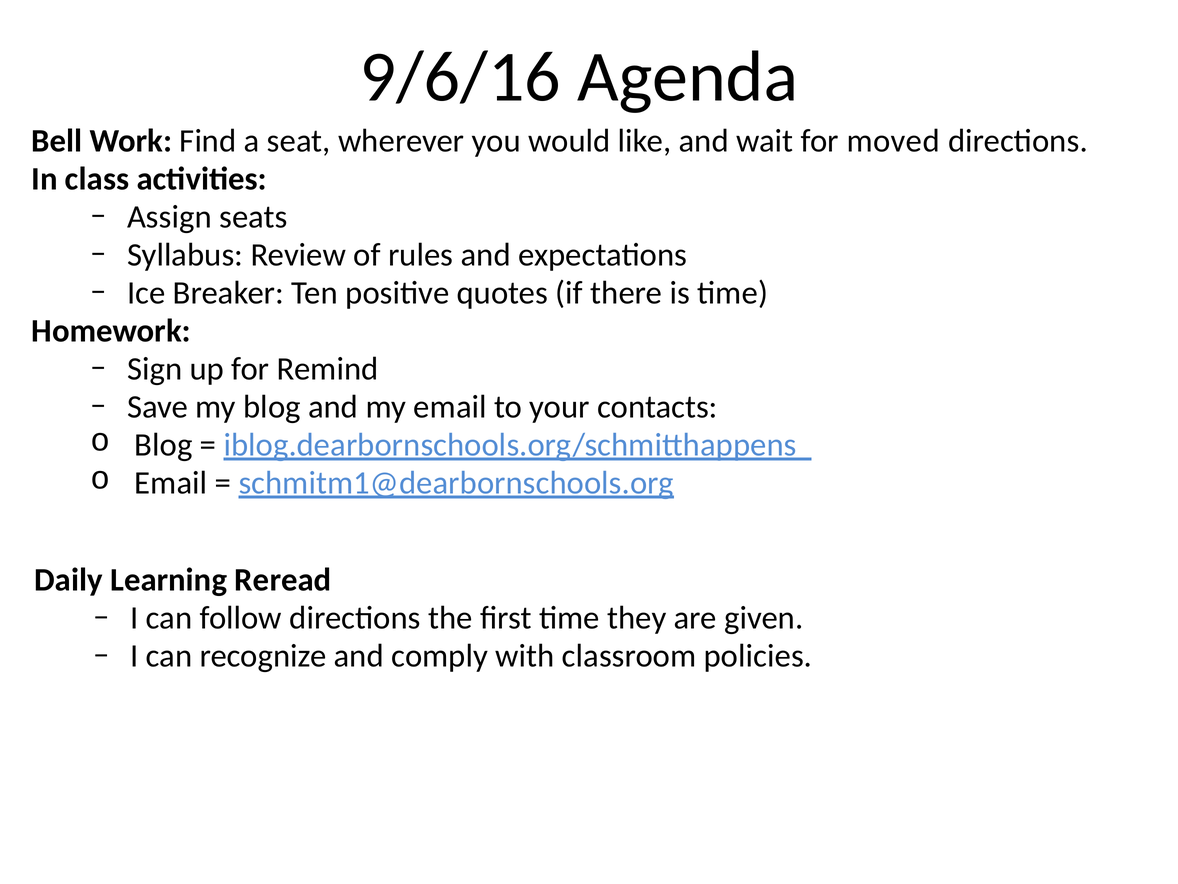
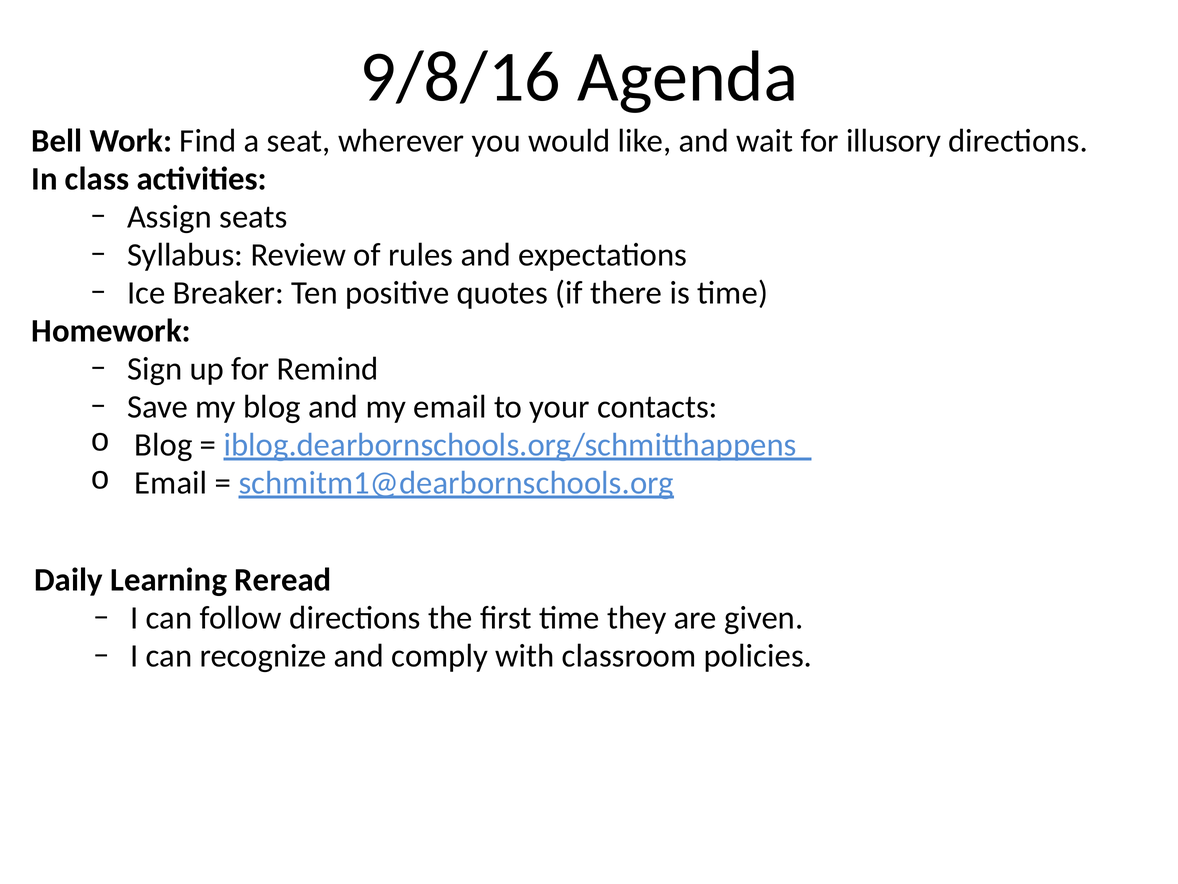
9/6/16: 9/6/16 -> 9/8/16 (460, 77)
moved: moved -> illusory (894, 141)
